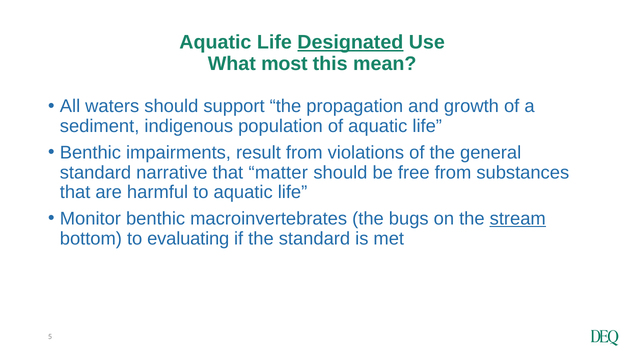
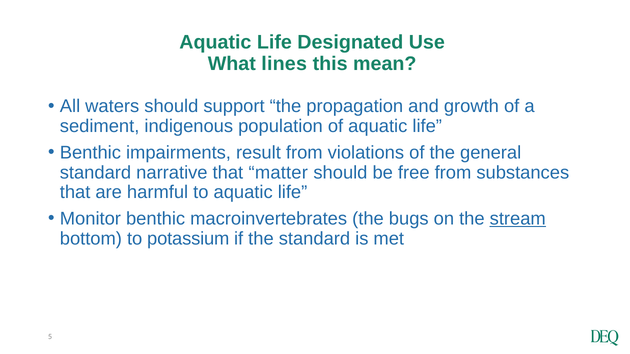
Designated underline: present -> none (350, 42)
most: most -> lines (284, 64)
evaluating: evaluating -> potassium (188, 239)
